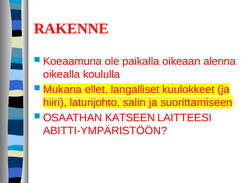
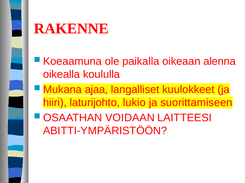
ellet: ellet -> ajaa (96, 90)
salin: salin -> lukio (134, 103)
KATSEEN: KATSEEN -> VOIDAAN (130, 118)
